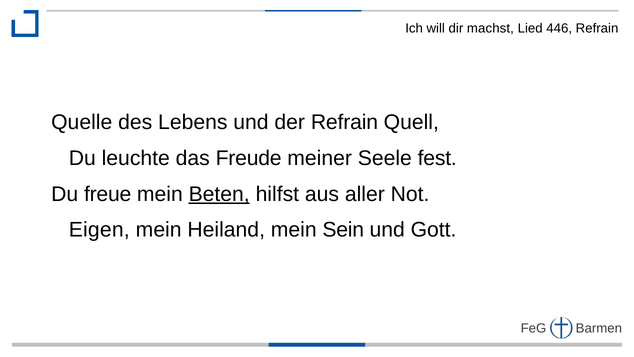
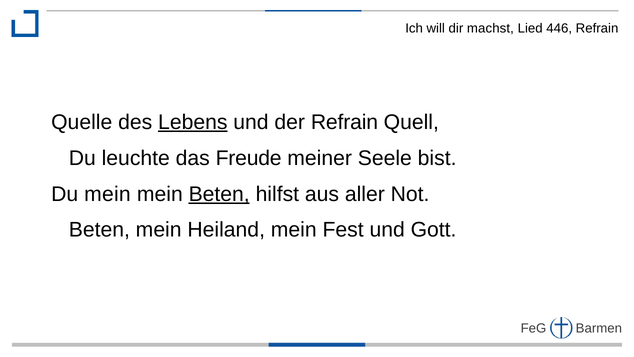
Lebens underline: none -> present (193, 122)
fest: fest -> bist (437, 158)
Du freue: freue -> mein (107, 194)
Eigen: Eigen -> Beten (99, 230)
Sein: Sein -> Fest (343, 230)
